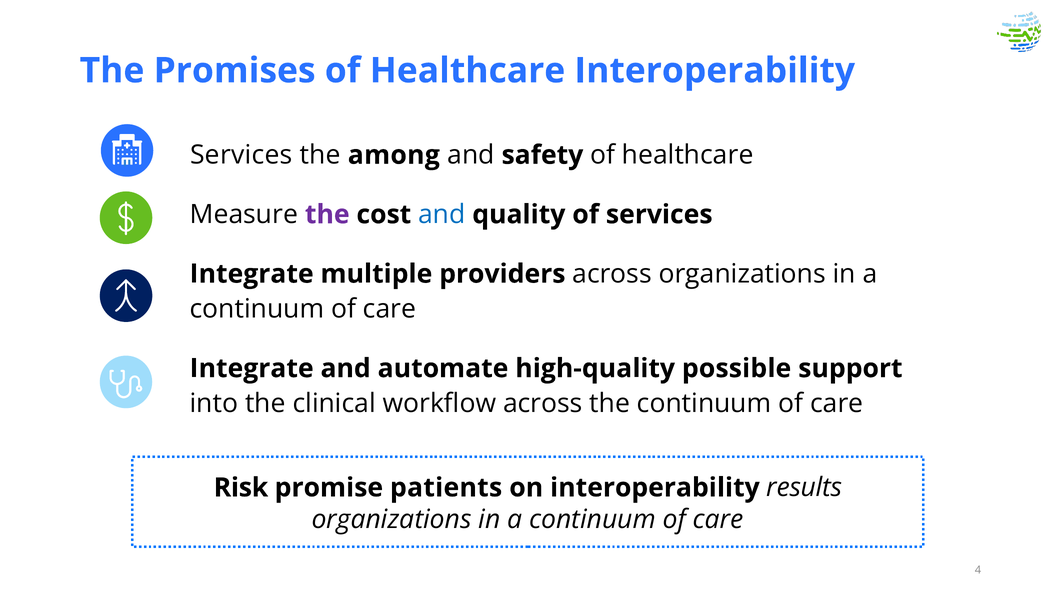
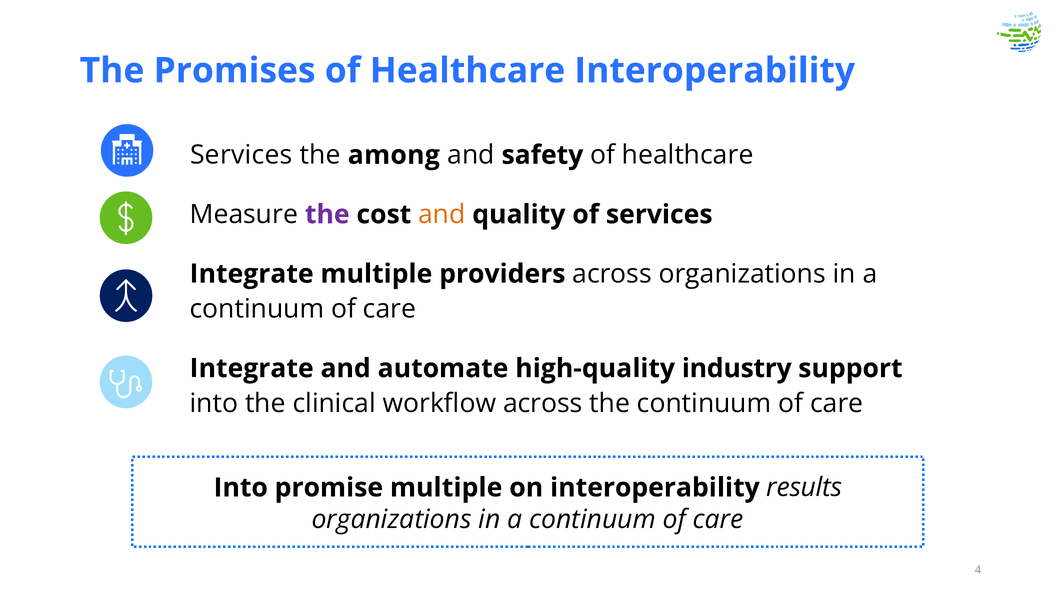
and colour: blue -> orange (442, 214)
possible: possible -> industry (737, 368)
Risk: Risk -> Into (241, 487)
promise patients: patients -> multiple (446, 487)
